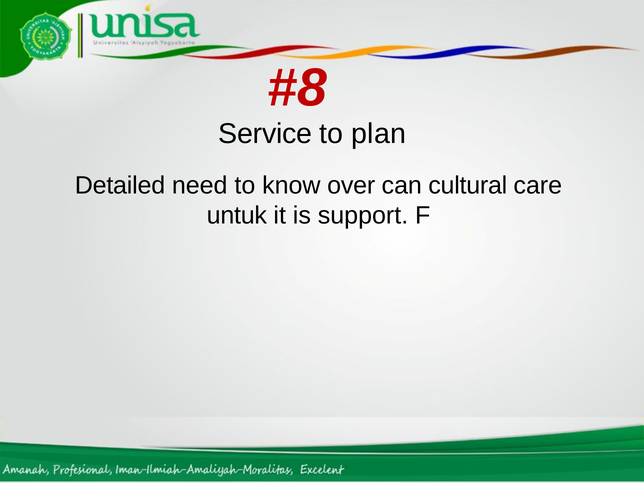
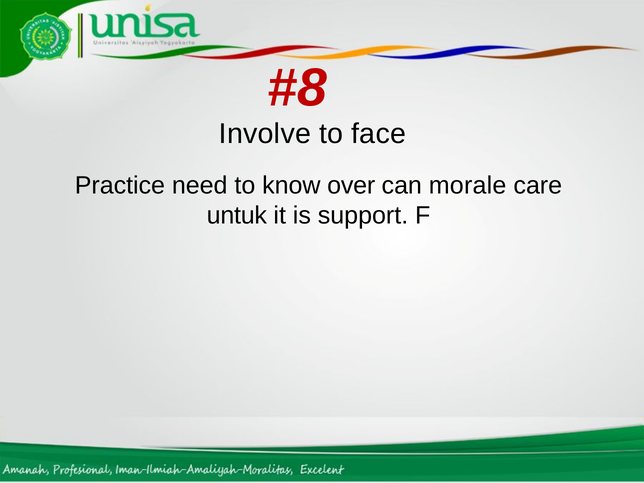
Service: Service -> Involve (265, 134)
plan: plan -> face (379, 134)
Detailed: Detailed -> Practice (120, 185)
cultural: cultural -> morale (468, 185)
